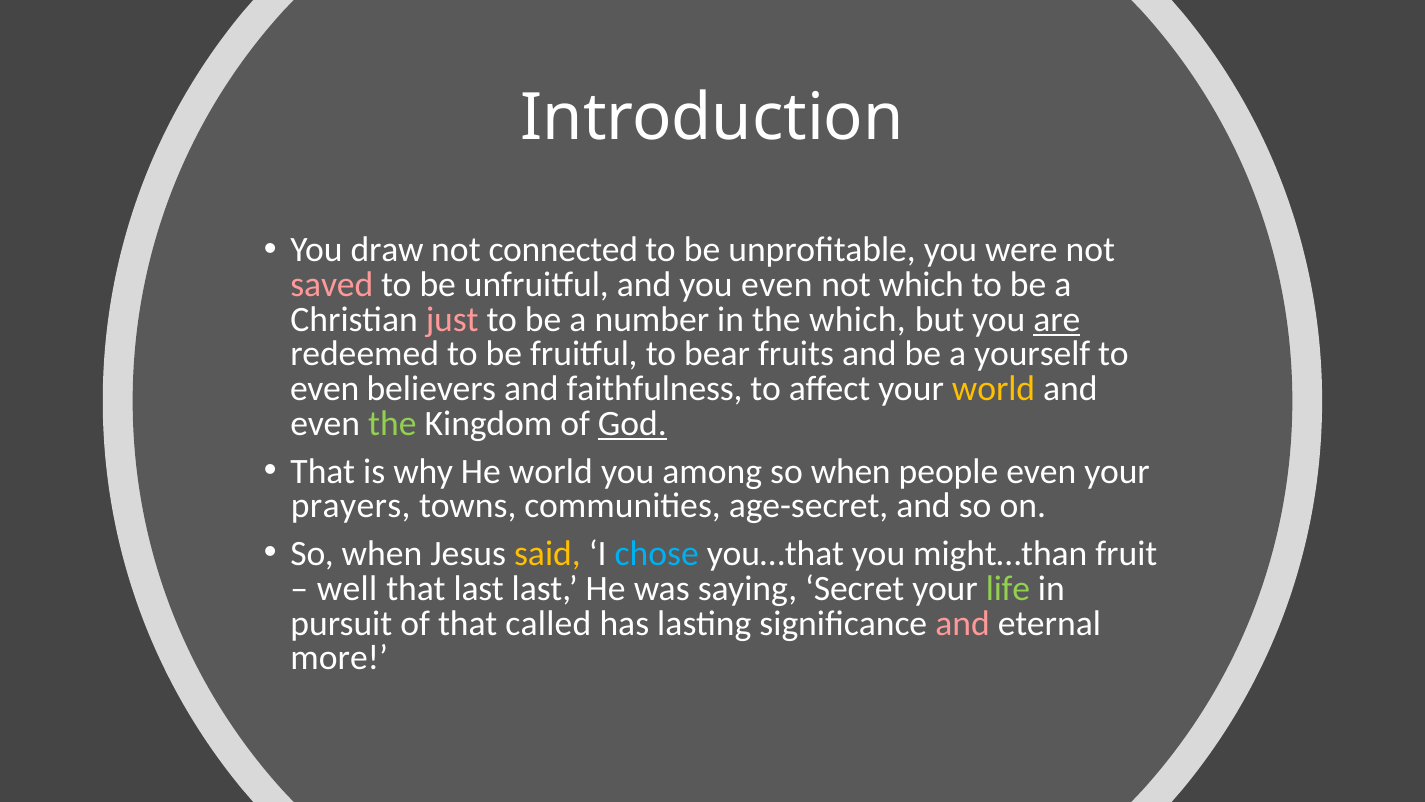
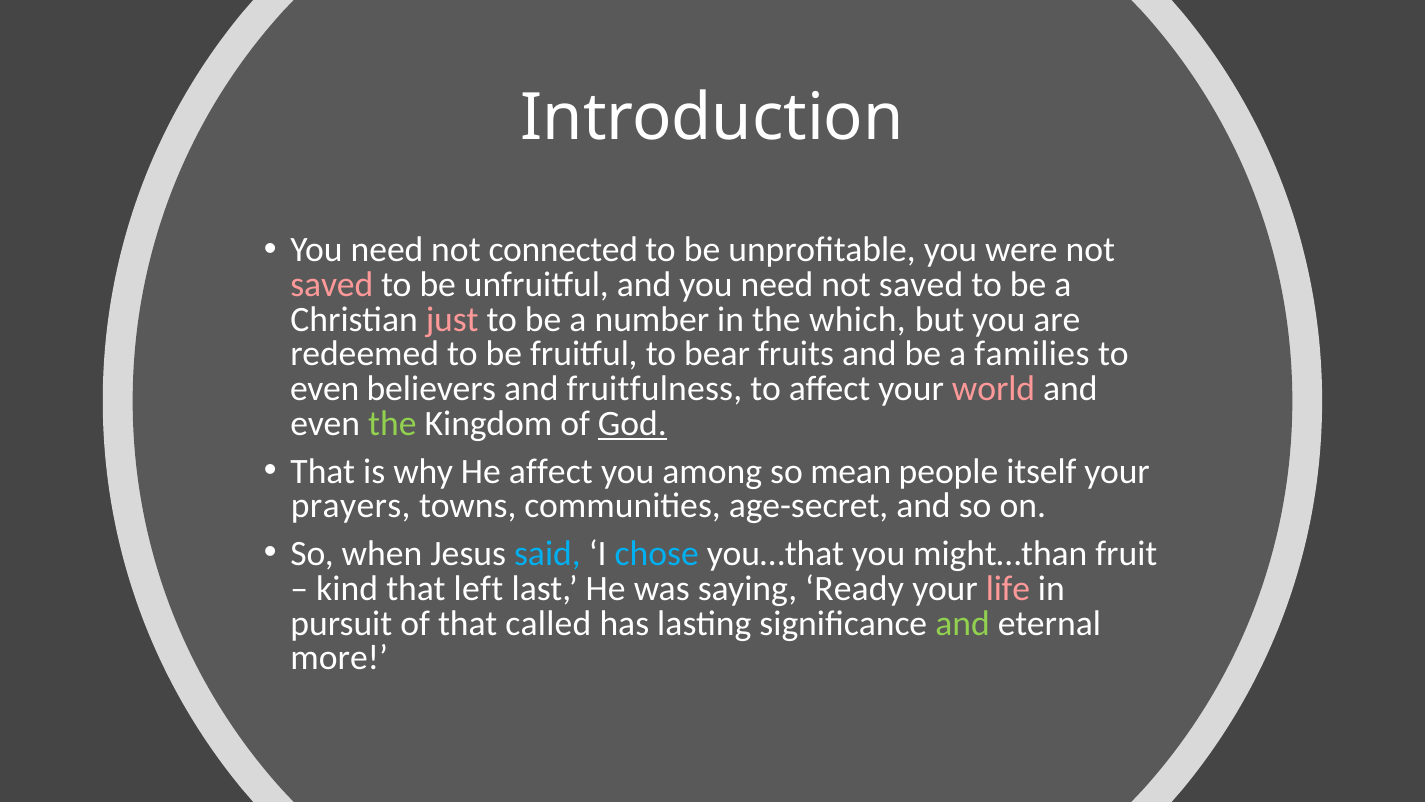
draw: draw -> need (387, 250)
and you even: even -> need (777, 285)
which: which -> saved (921, 285)
are underline: present -> none (1057, 319)
yourself: yourself -> families (1032, 354)
faithfulness: faithfulness -> fruitfulness (654, 389)
world colour: yellow -> pink (994, 389)
He world: world -> affect (551, 471)
among so when: when -> mean (851, 471)
people even: even -> itself (1041, 471)
said colour: yellow -> light blue (547, 554)
well: well -> kind (347, 588)
that last: last -> left (478, 588)
Secret: Secret -> Ready (855, 588)
life colour: light green -> pink (1008, 588)
and colour: pink -> light green (963, 623)
